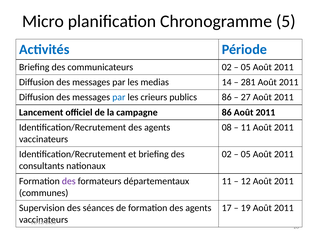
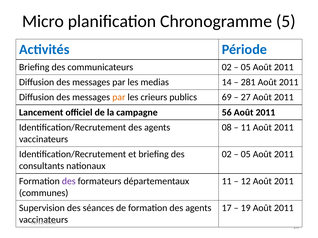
par colour: blue -> orange (119, 98)
publics 86: 86 -> 69 (227, 97)
campagne 86: 86 -> 56 (227, 113)
